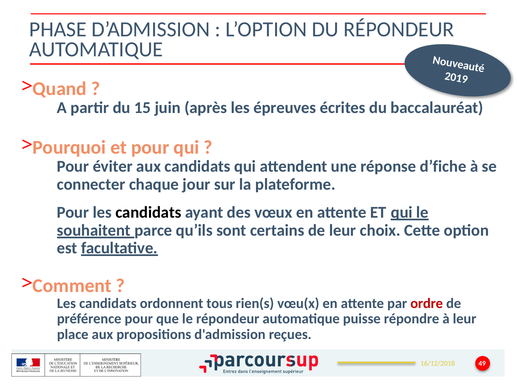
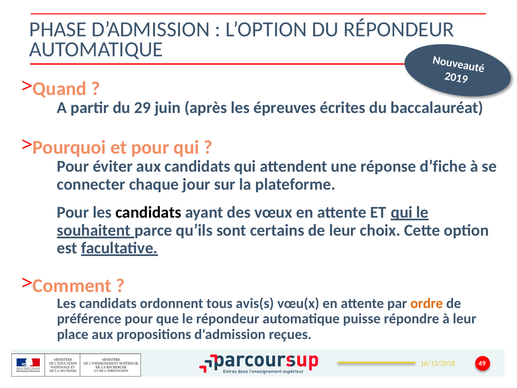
15: 15 -> 29 (143, 108)
rien(s: rien(s -> avis(s (255, 303)
ordre colour: red -> orange (427, 303)
